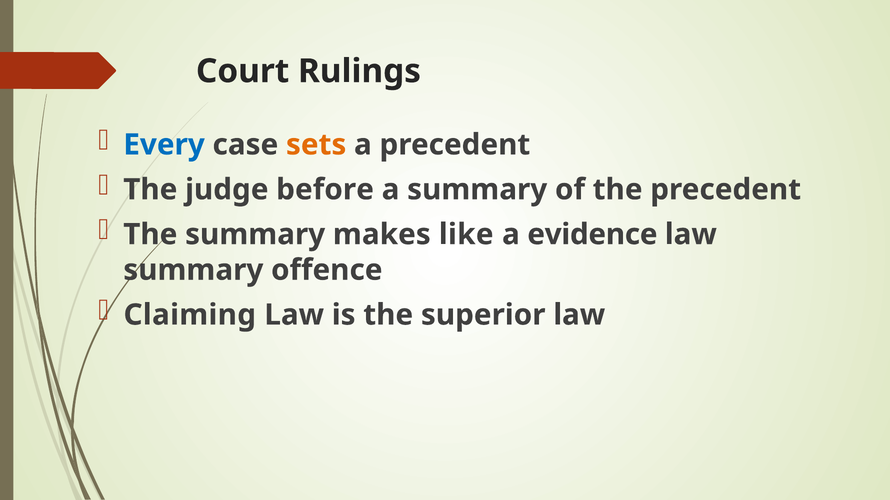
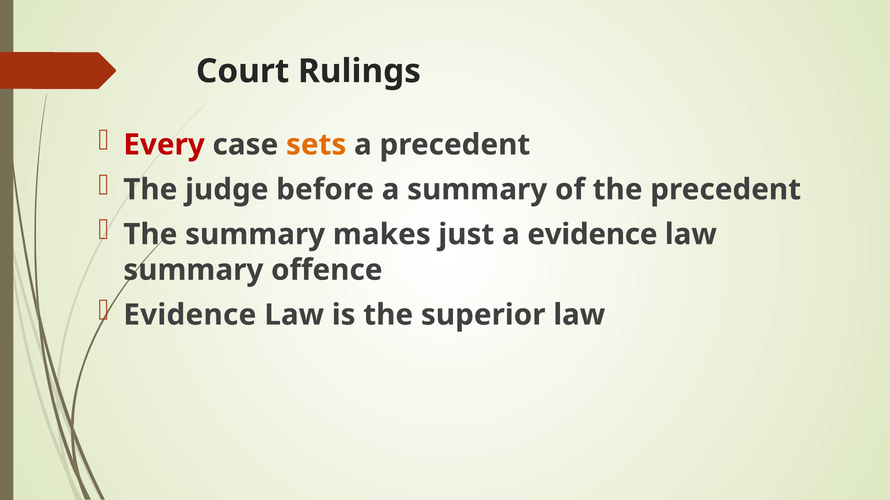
Every colour: blue -> red (164, 145)
like: like -> just (466, 235)
Claiming: Claiming -> Evidence (190, 315)
